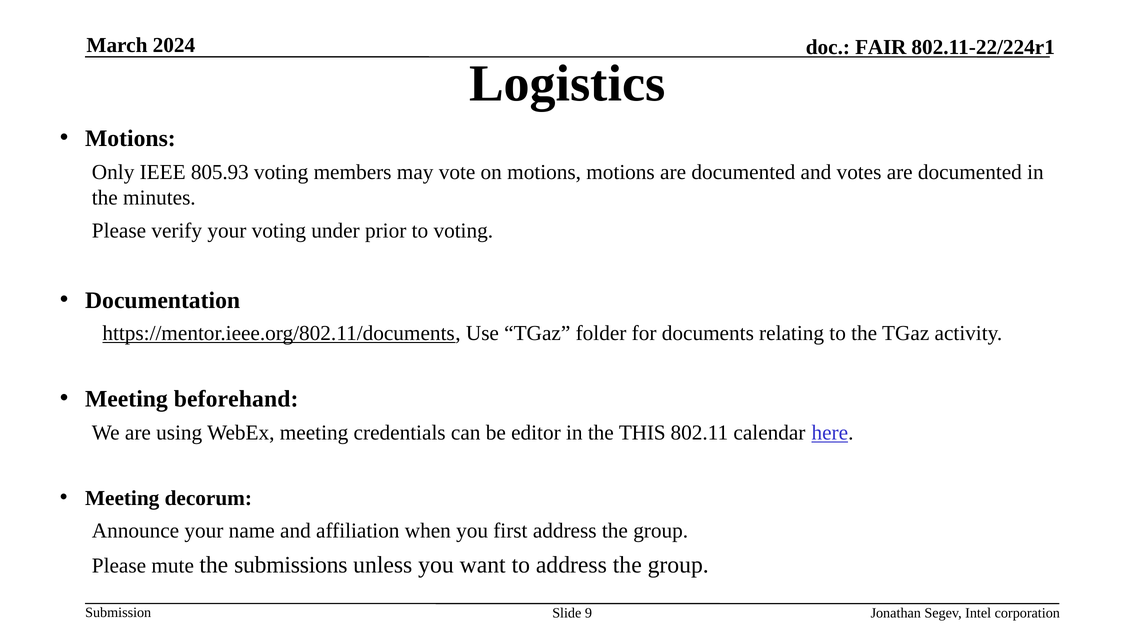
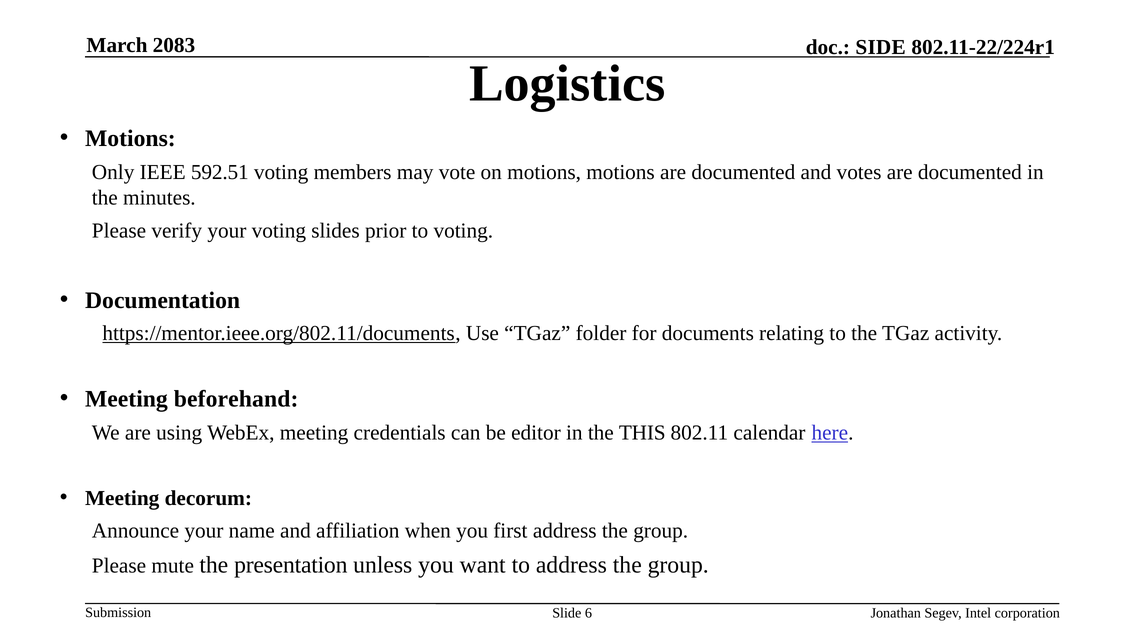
2024: 2024 -> 2083 (174, 45)
FAIR: FAIR -> SIDE (881, 47)
805.93: 805.93 -> 592.51 (220, 172)
under: under -> slides (335, 230)
submissions: submissions -> presentation (291, 564)
9: 9 -> 6 (588, 612)
